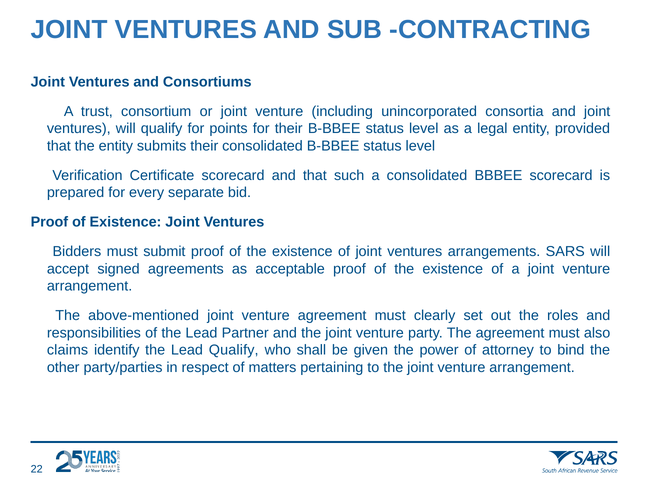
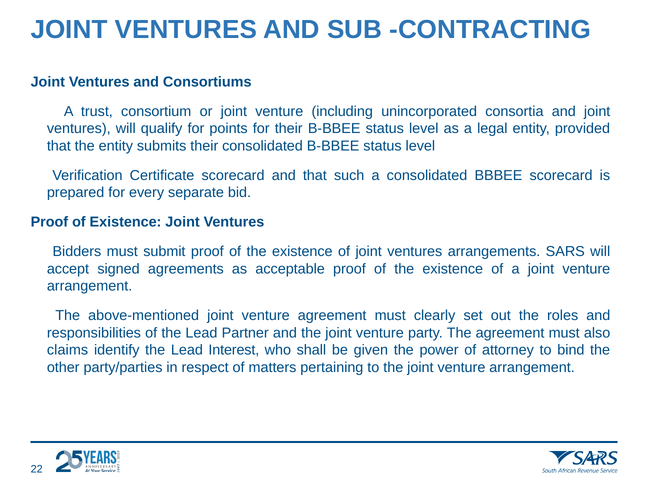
Lead Qualify: Qualify -> Interest (234, 350)
